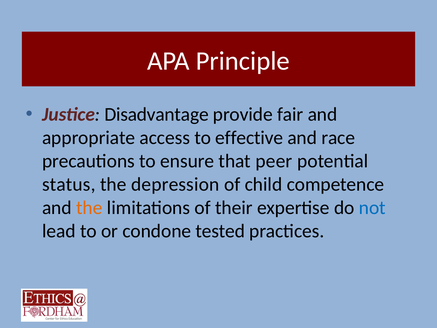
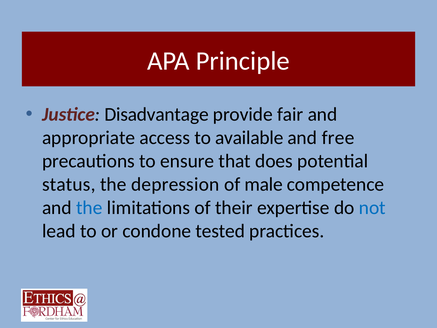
effective: effective -> available (249, 138)
race: race -> free (338, 138)
peer: peer -> does (274, 161)
child: child -> male (264, 184)
the colour: orange -> blue (89, 208)
